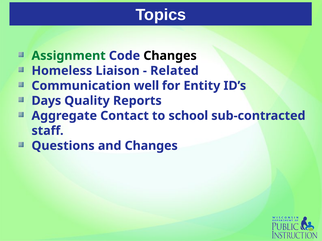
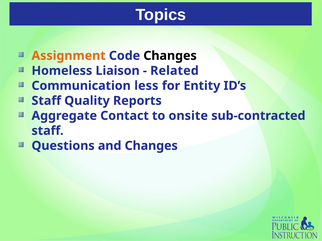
Assignment colour: green -> orange (69, 56)
well: well -> less (146, 86)
Days: Days -> Staff (46, 101)
school: school -> onsite (188, 116)
